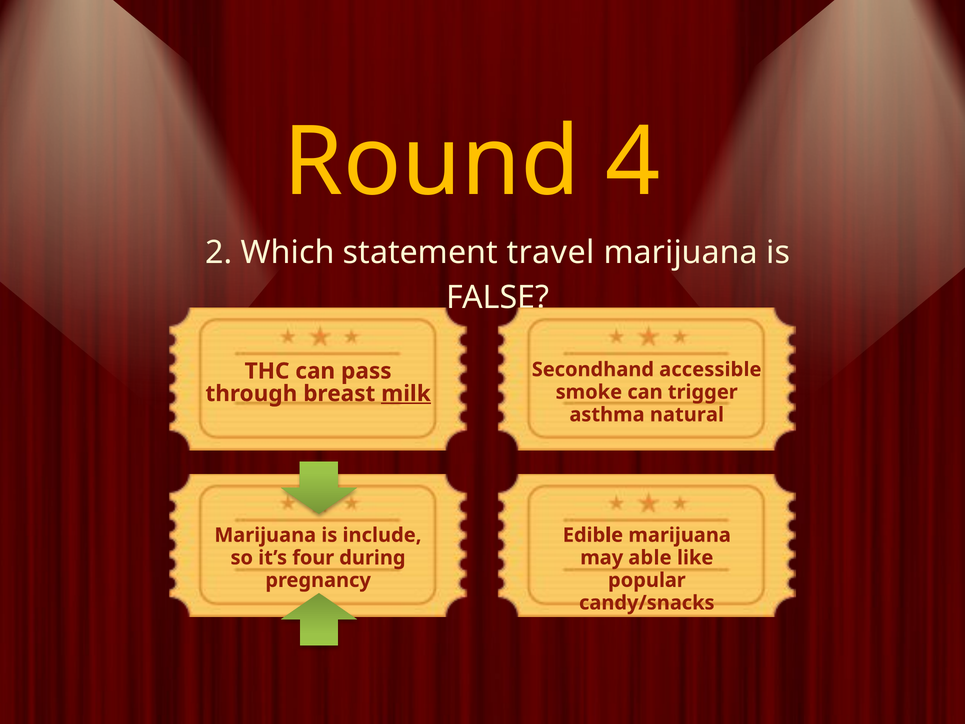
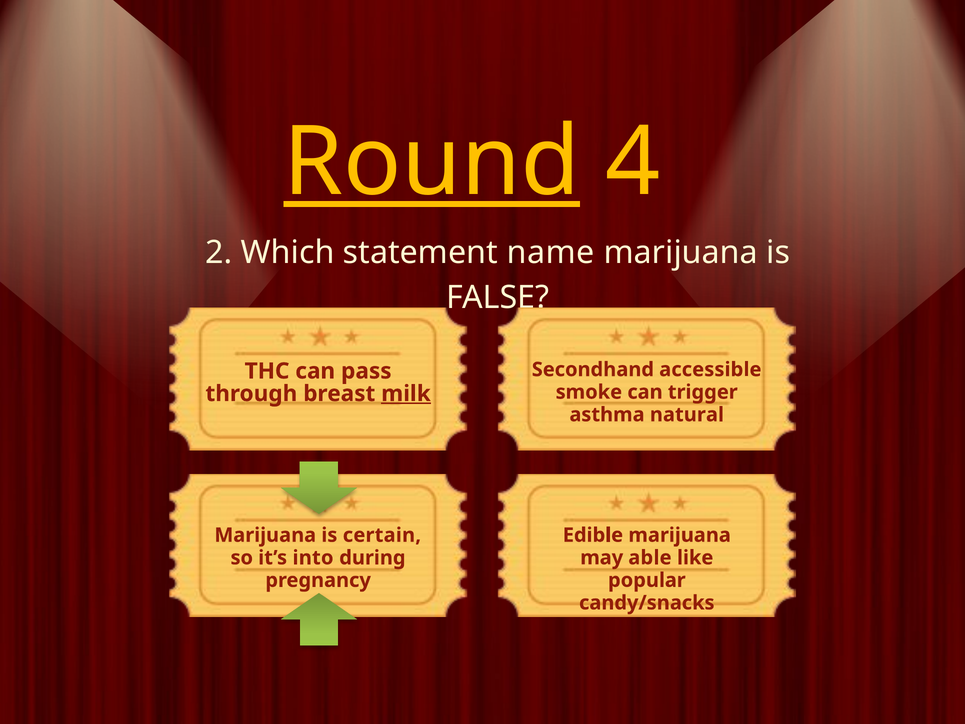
Round underline: none -> present (432, 162)
travel: travel -> name (551, 252)
include: include -> certain (382, 535)
four: four -> into (313, 558)
